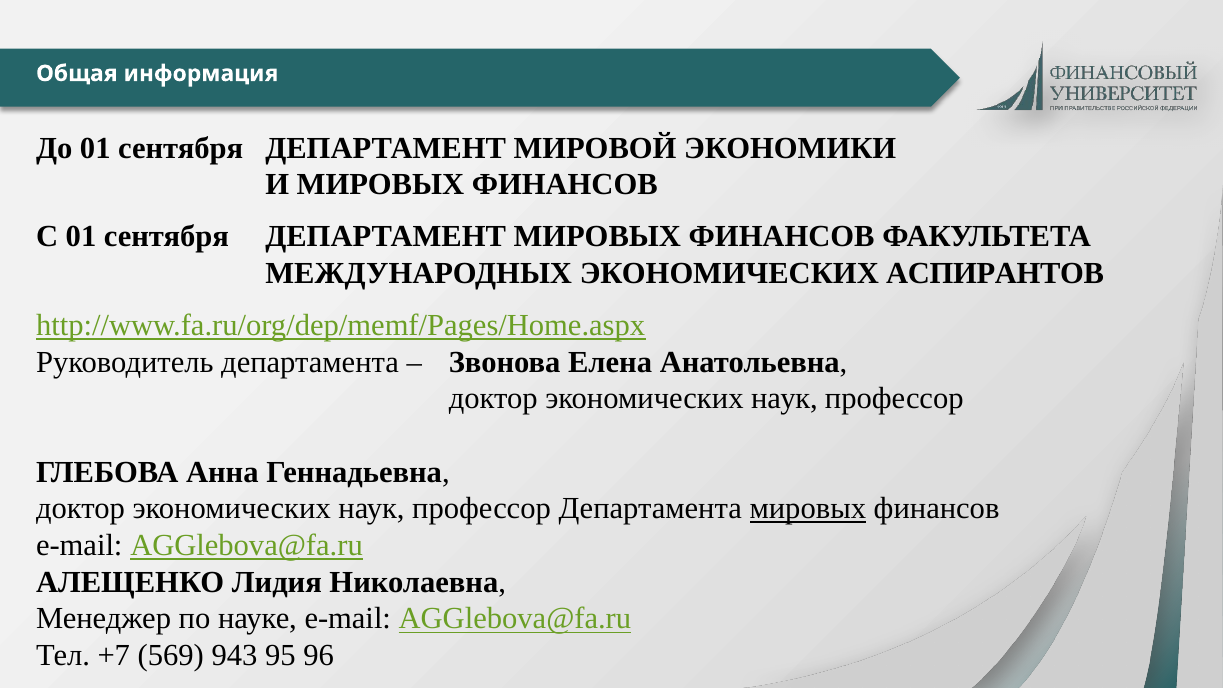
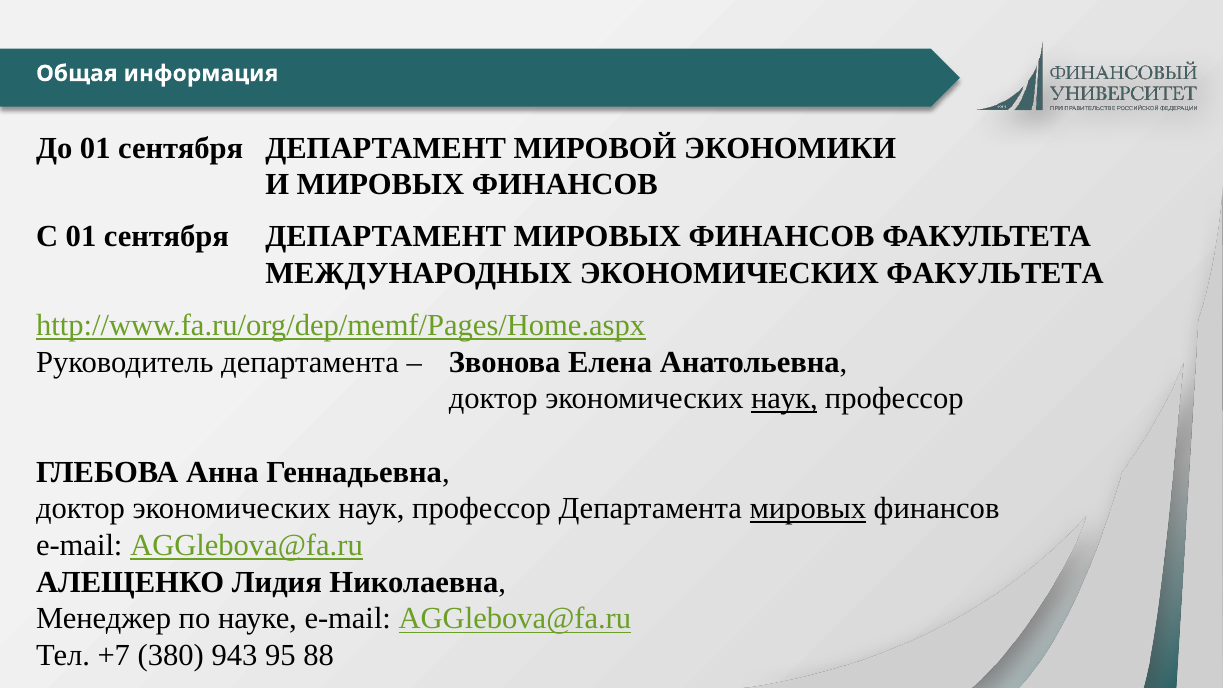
ЭКОНОМИЧЕСКИХ АСПИРАНТОВ: АСПИРАНТОВ -> ФАКУЛЬТЕТА (995, 273)
наук underline: none -> present (784, 399)
569: 569 -> 380 (171, 656)
96: 96 -> 88 (319, 656)
